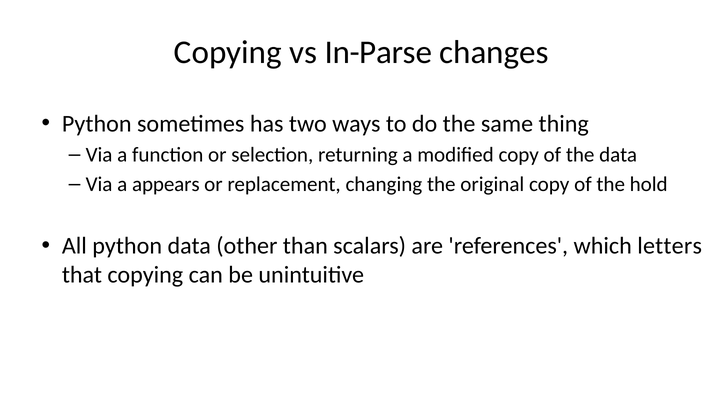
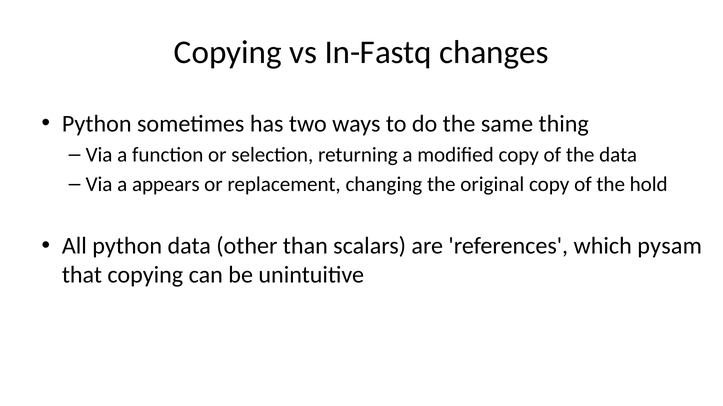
In-Parse: In-Parse -> In-Fastq (378, 52)
letters: letters -> pysam (670, 246)
